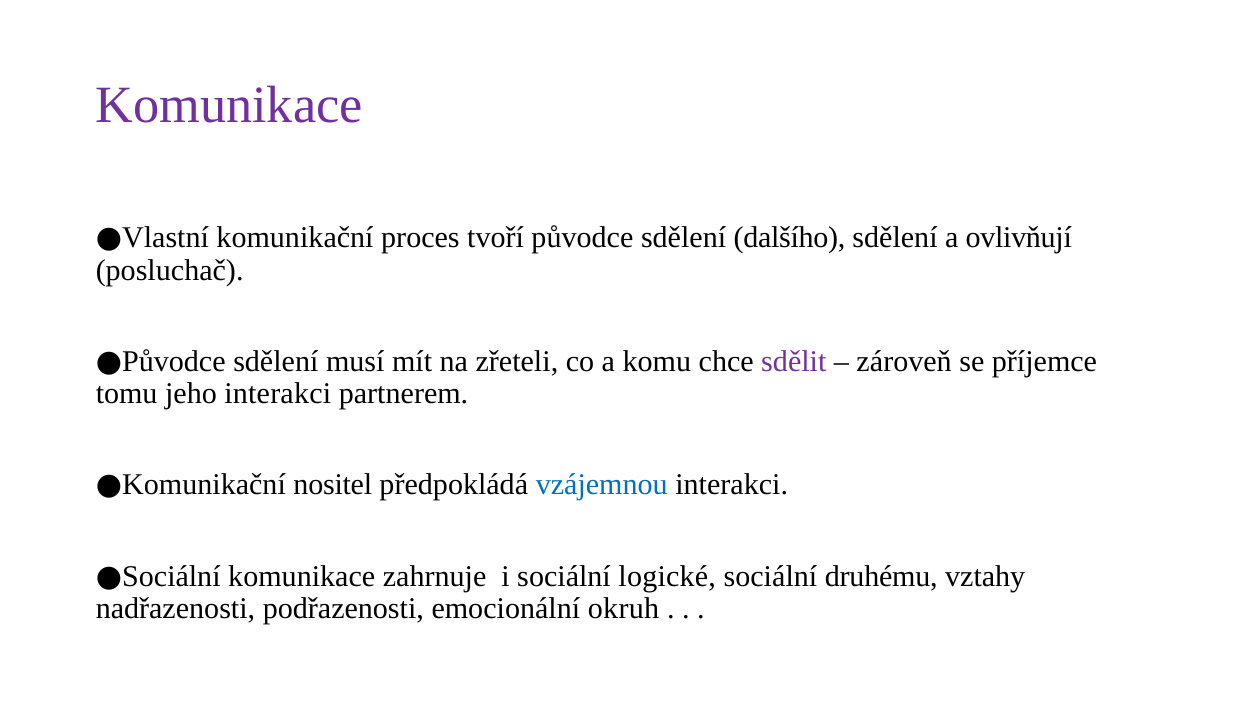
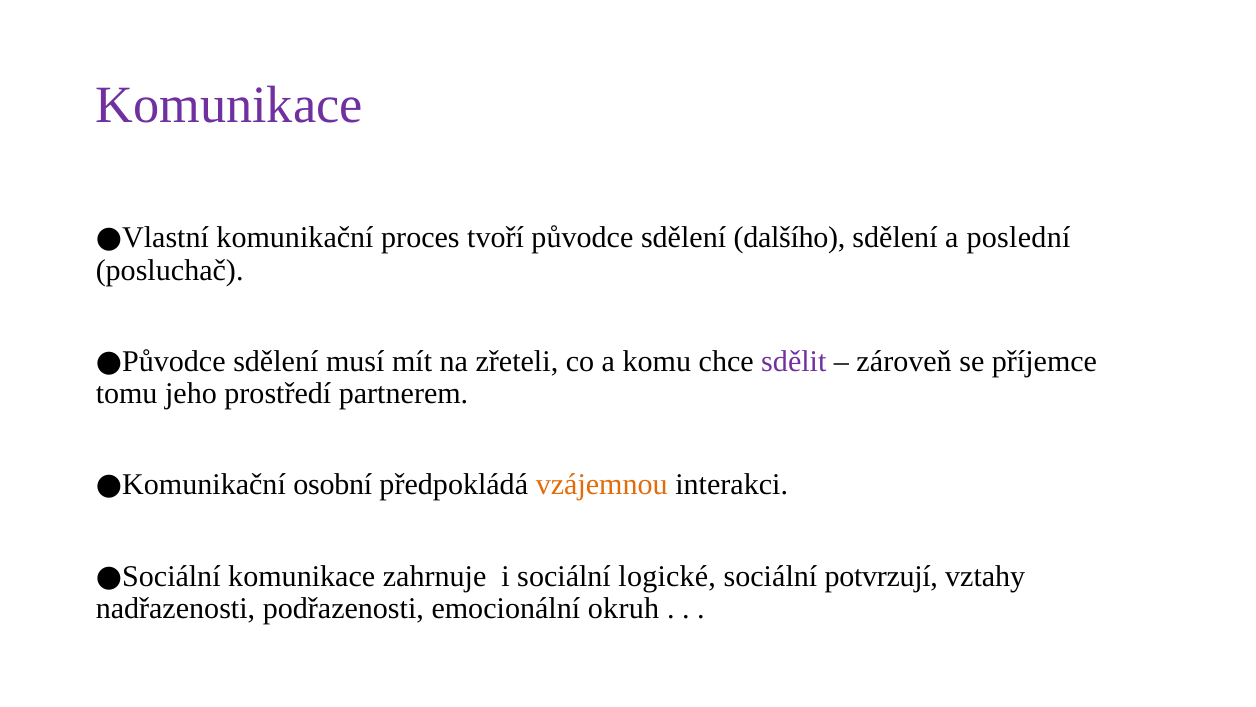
ovlivňují: ovlivňují -> poslední (1018, 237)
jeho interakci: interakci -> prostředí (278, 394)
nositel: nositel -> osobní (333, 485)
vzájemnou colour: blue -> orange (602, 485)
druhému: druhému -> potvrzují (881, 576)
